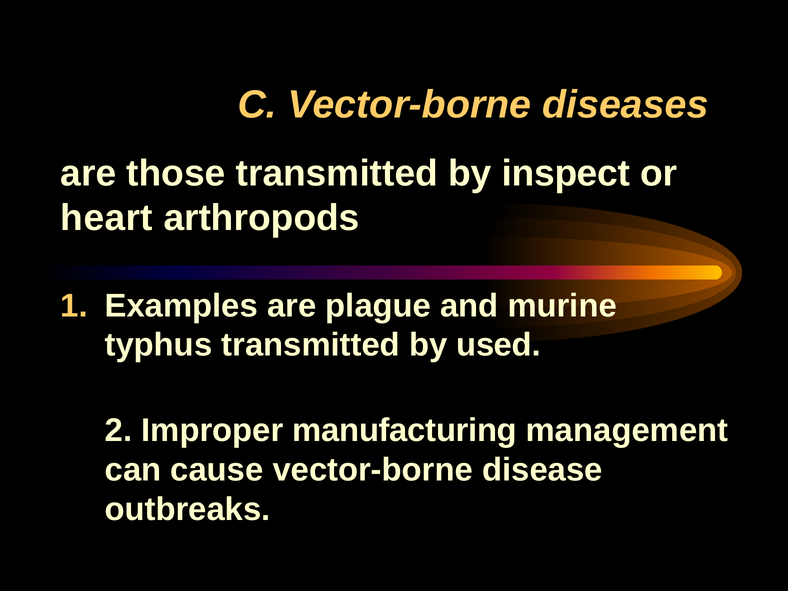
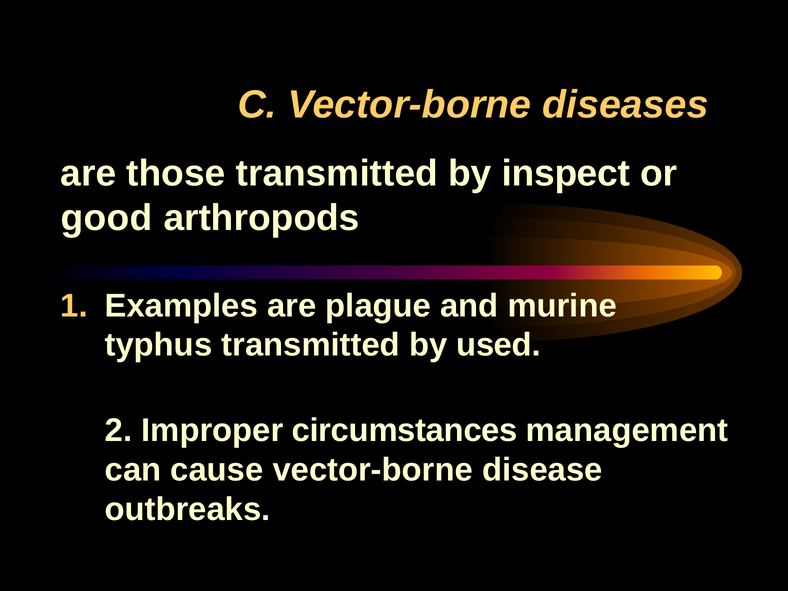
heart: heart -> good (107, 218)
manufacturing: manufacturing -> circumstances (405, 430)
